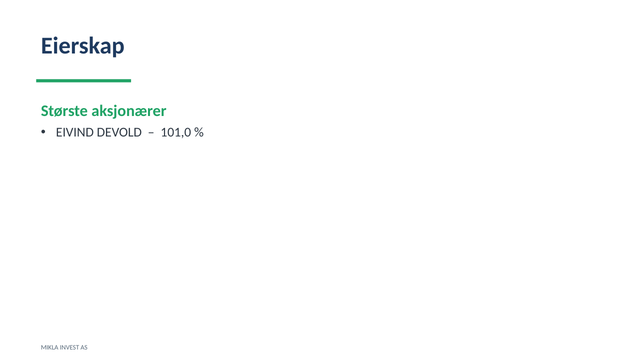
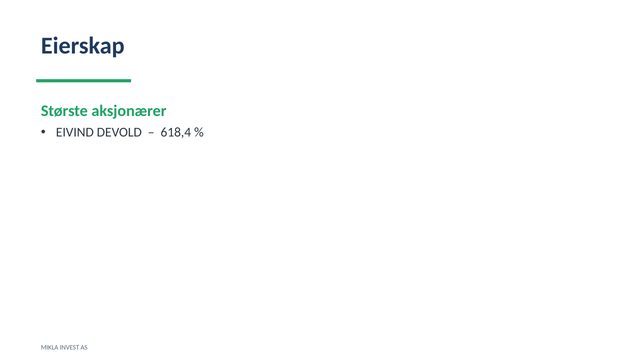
101,0: 101,0 -> 618,4 (176, 132)
